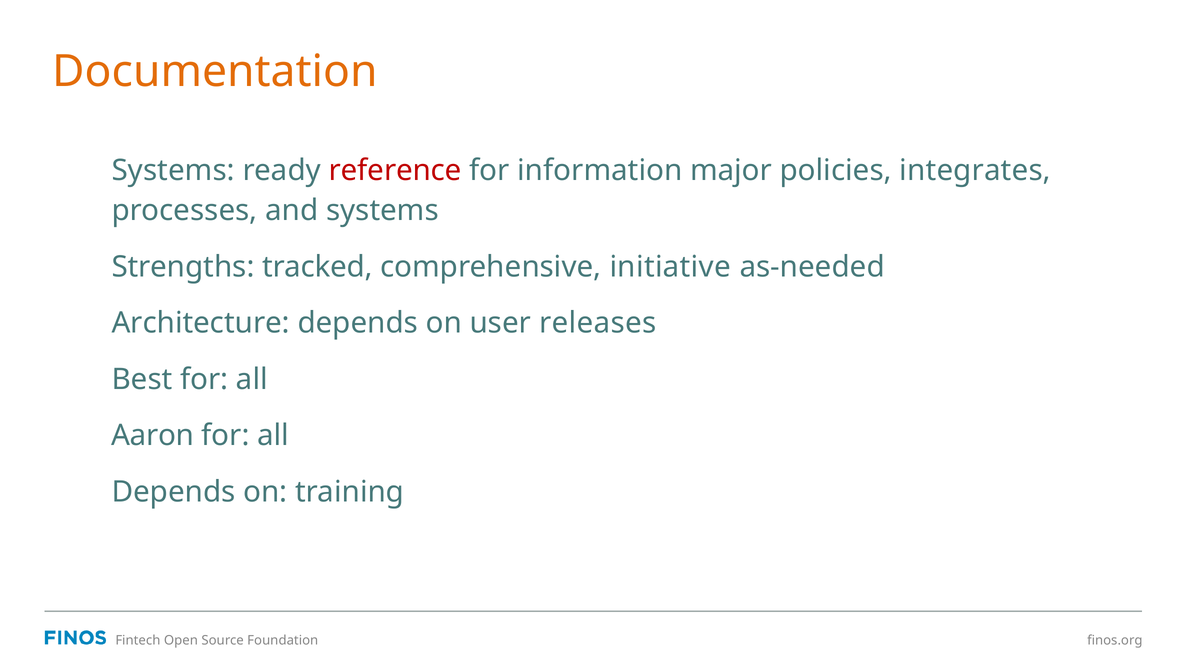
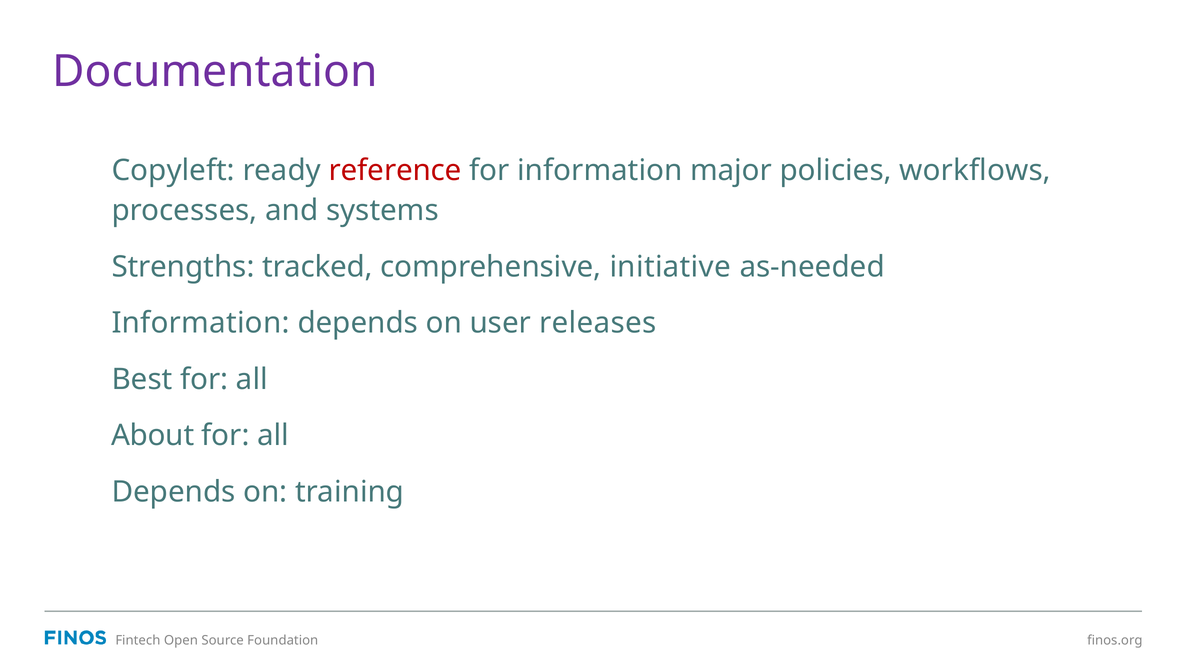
Documentation colour: orange -> purple (215, 72)
Systems: Systems -> Copyleft (173, 171)
integrates: integrates -> workflows (975, 171)
Architecture: Architecture -> Information (201, 323)
Aaron: Aaron -> About (153, 436)
